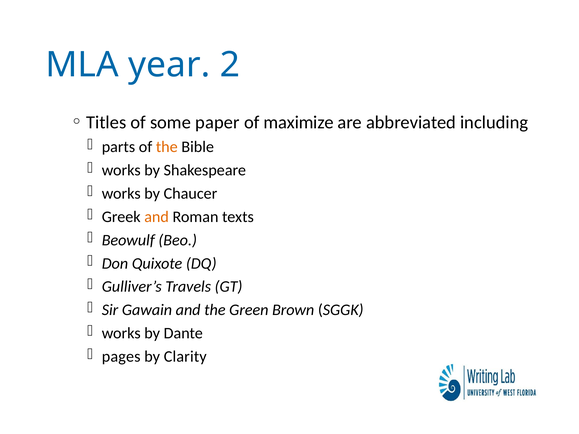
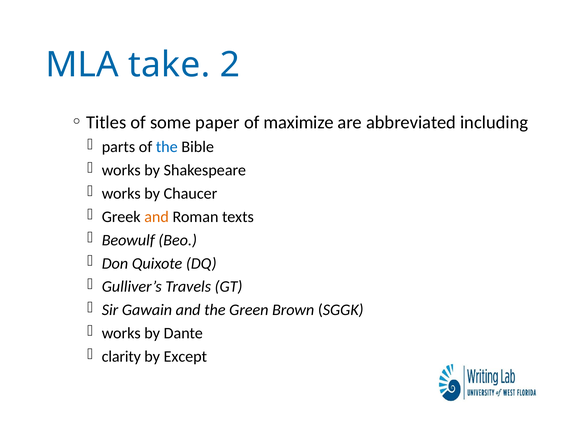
year: year -> take (169, 65)
the colour: orange -> blue (167, 147)
pages: pages -> clarity (121, 357)
Clarity: Clarity -> Except (185, 357)
